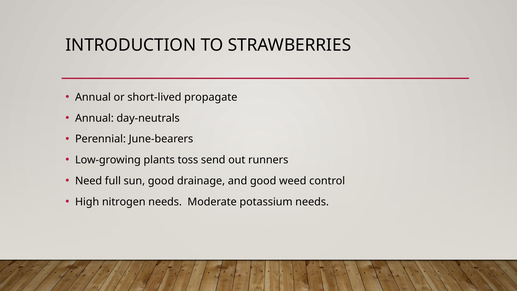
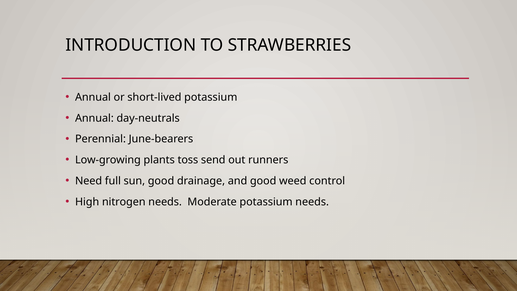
short-lived propagate: propagate -> potassium (211, 97)
